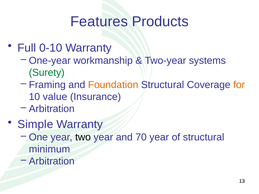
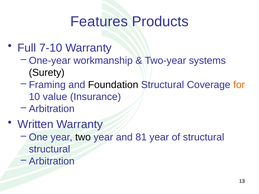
0-10: 0-10 -> 7-10 (51, 48)
Surety colour: green -> black (47, 73)
Foundation colour: orange -> black (113, 85)
Simple: Simple -> Written (35, 125)
70: 70 -> 81 (141, 137)
minimum: minimum -> structural (49, 149)
